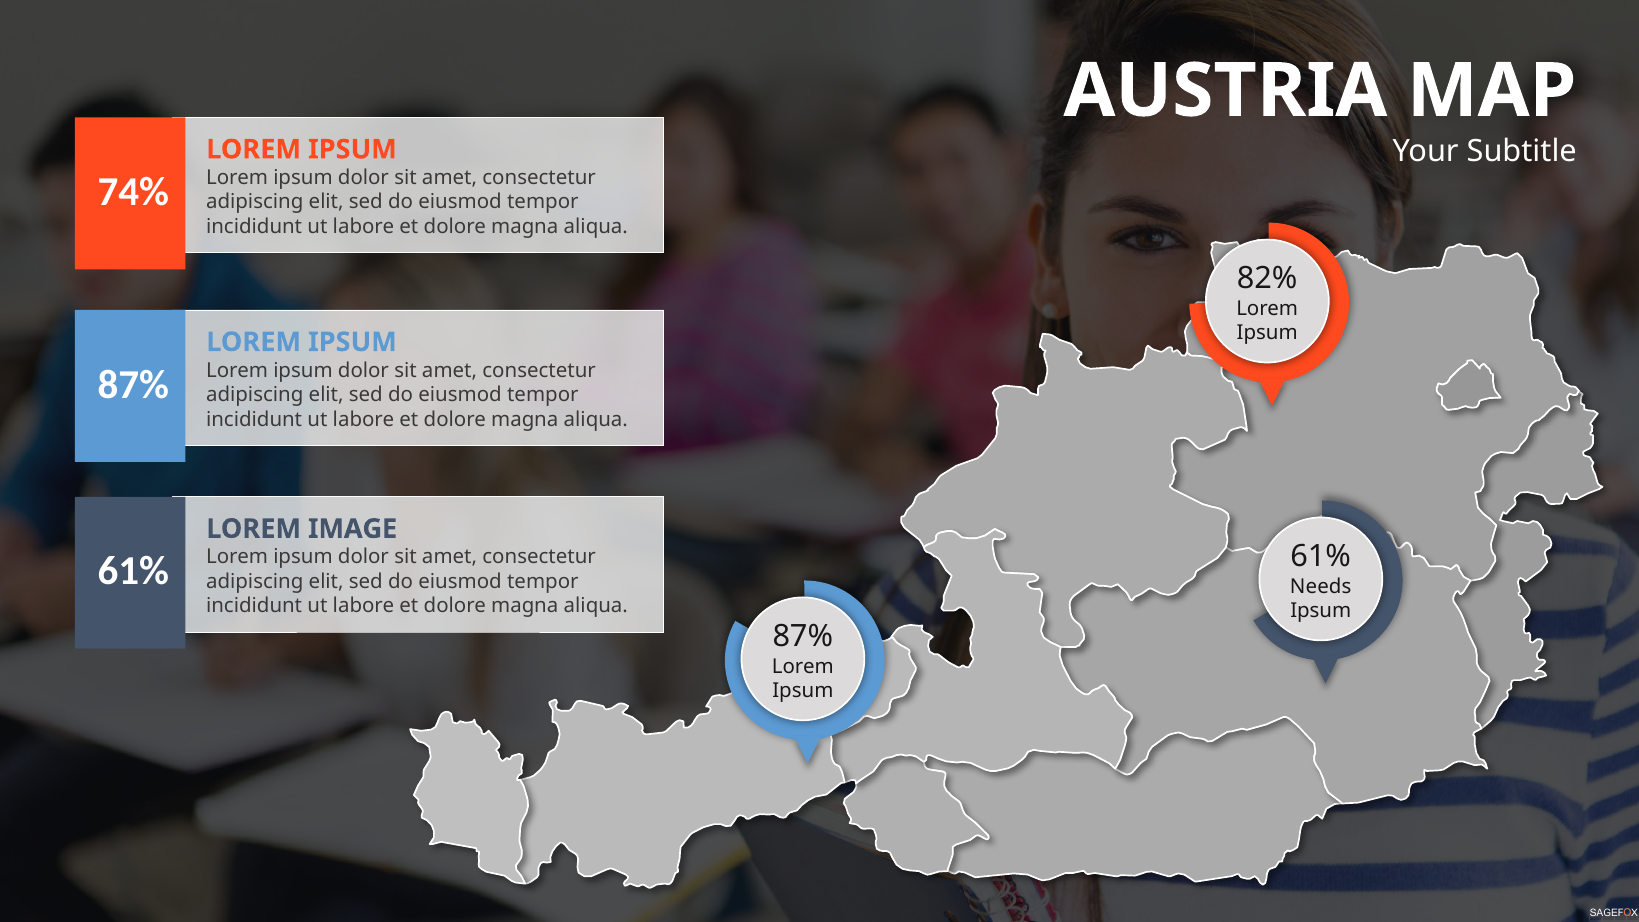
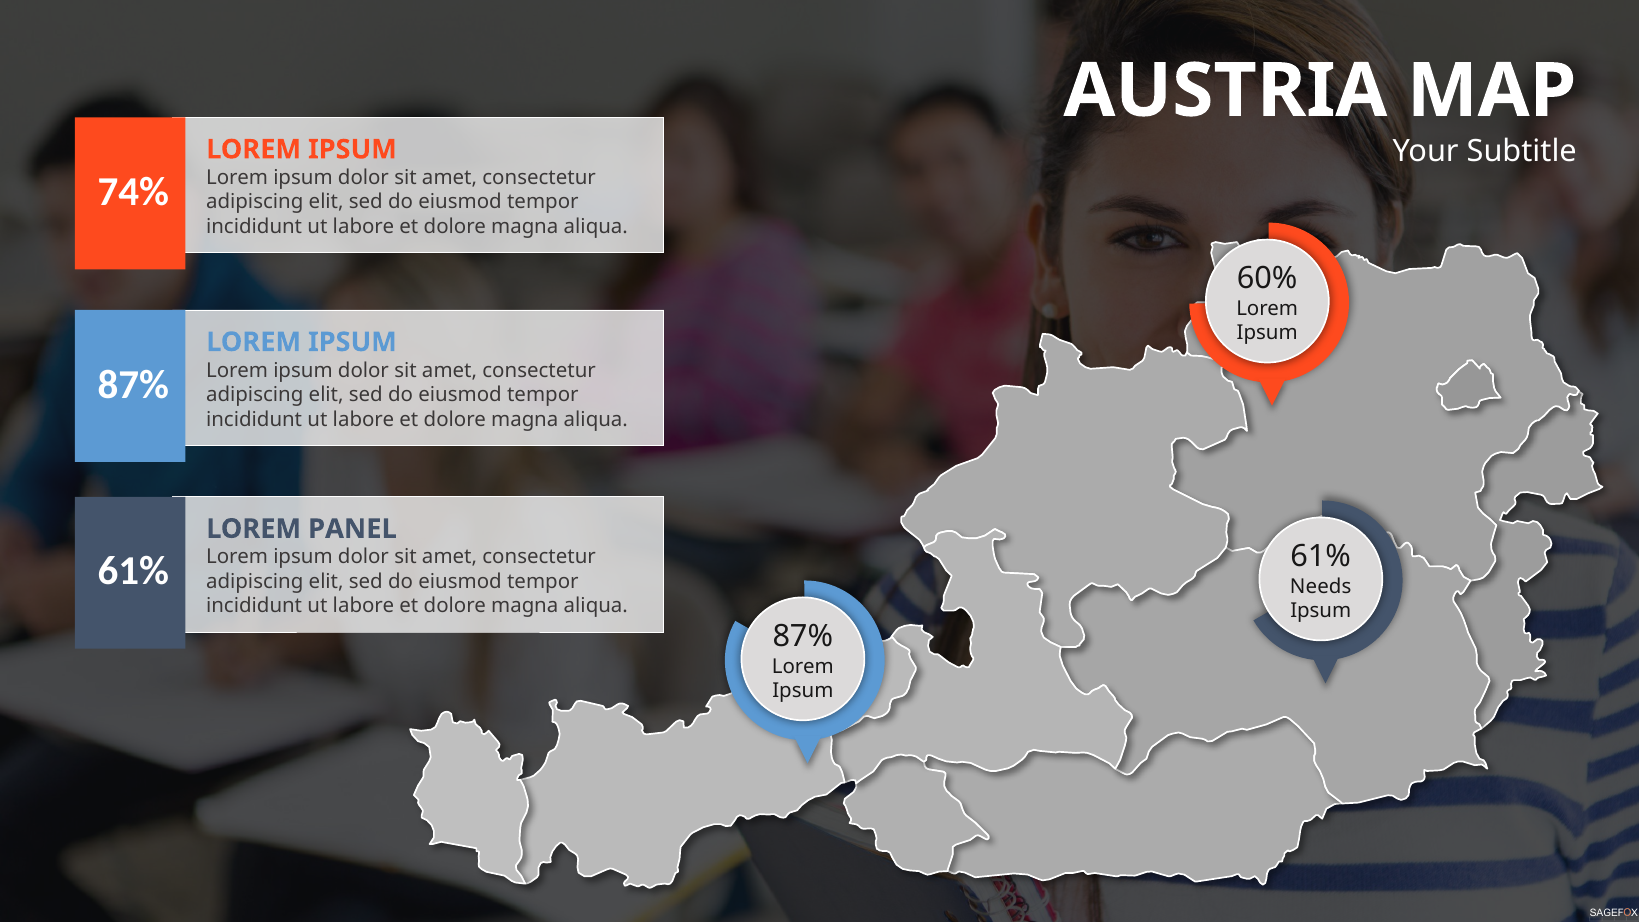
82%: 82% -> 60% (1267, 279)
IMAGE: IMAGE -> PANEL (352, 529)
